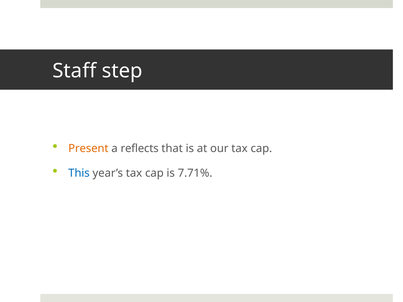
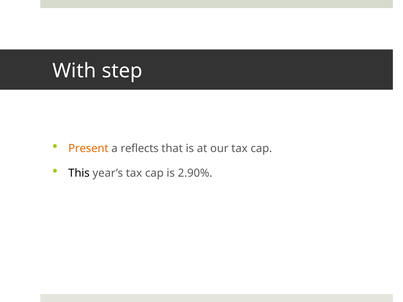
Staff: Staff -> With (74, 71)
This colour: blue -> black (79, 173)
7.71%: 7.71% -> 2.90% (195, 173)
